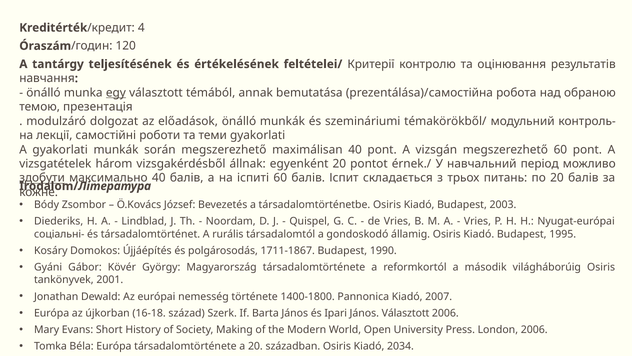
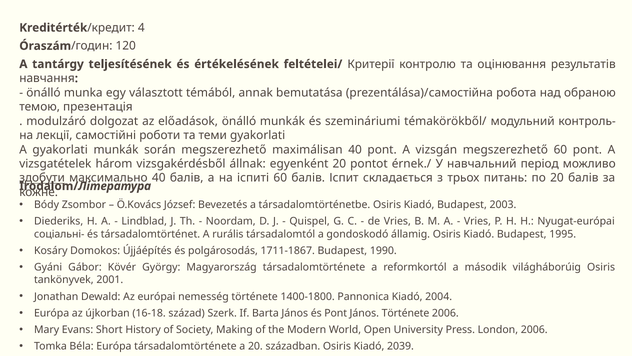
egy underline: present -> none (116, 92)
2007: 2007 -> 2004 (439, 296)
és Ipari: Ipari -> Pont (336, 313)
János Választott: Választott -> Története (406, 313)
2034: 2034 -> 2039 (401, 346)
